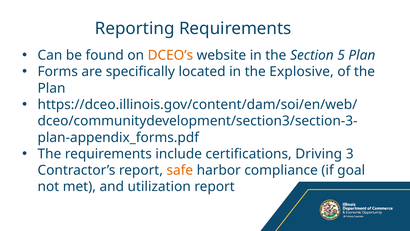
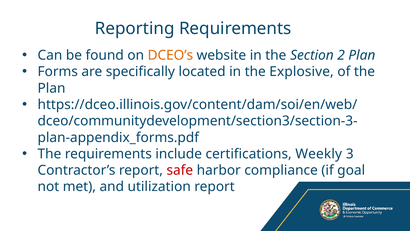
5: 5 -> 2 (341, 55)
Driving: Driving -> Weekly (319, 154)
safe colour: orange -> red (180, 170)
